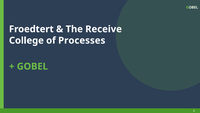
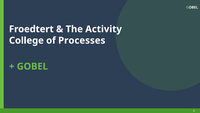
Receive: Receive -> Activity (104, 29)
